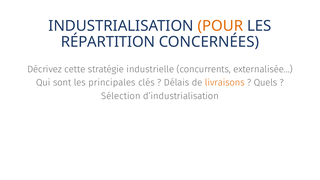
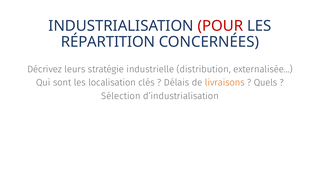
POUR colour: orange -> red (220, 26)
cette: cette -> leurs (75, 69)
concurrents: concurrents -> distribution (204, 69)
principales: principales -> localisation (112, 83)
